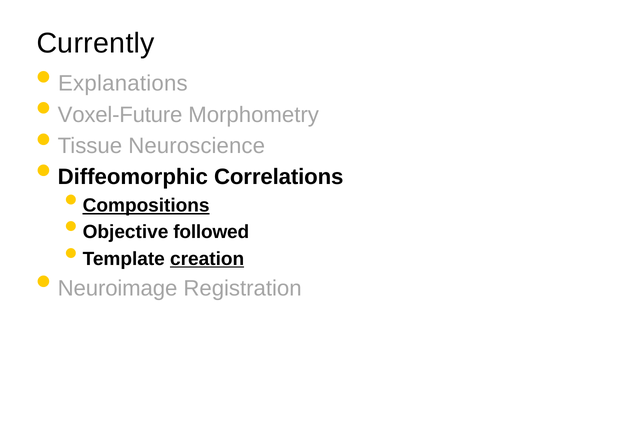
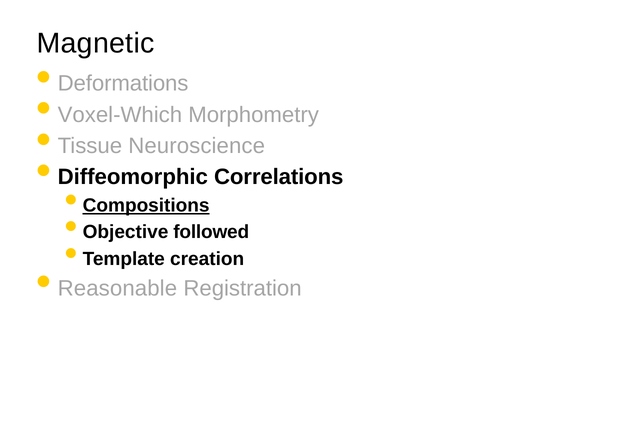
Currently: Currently -> Magnetic (96, 43)
Explanations: Explanations -> Deformations (123, 84)
Voxel-Future: Voxel-Future -> Voxel-Which (120, 115)
creation underline: present -> none (207, 259)
Neuroimage: Neuroimage -> Reasonable (117, 288)
